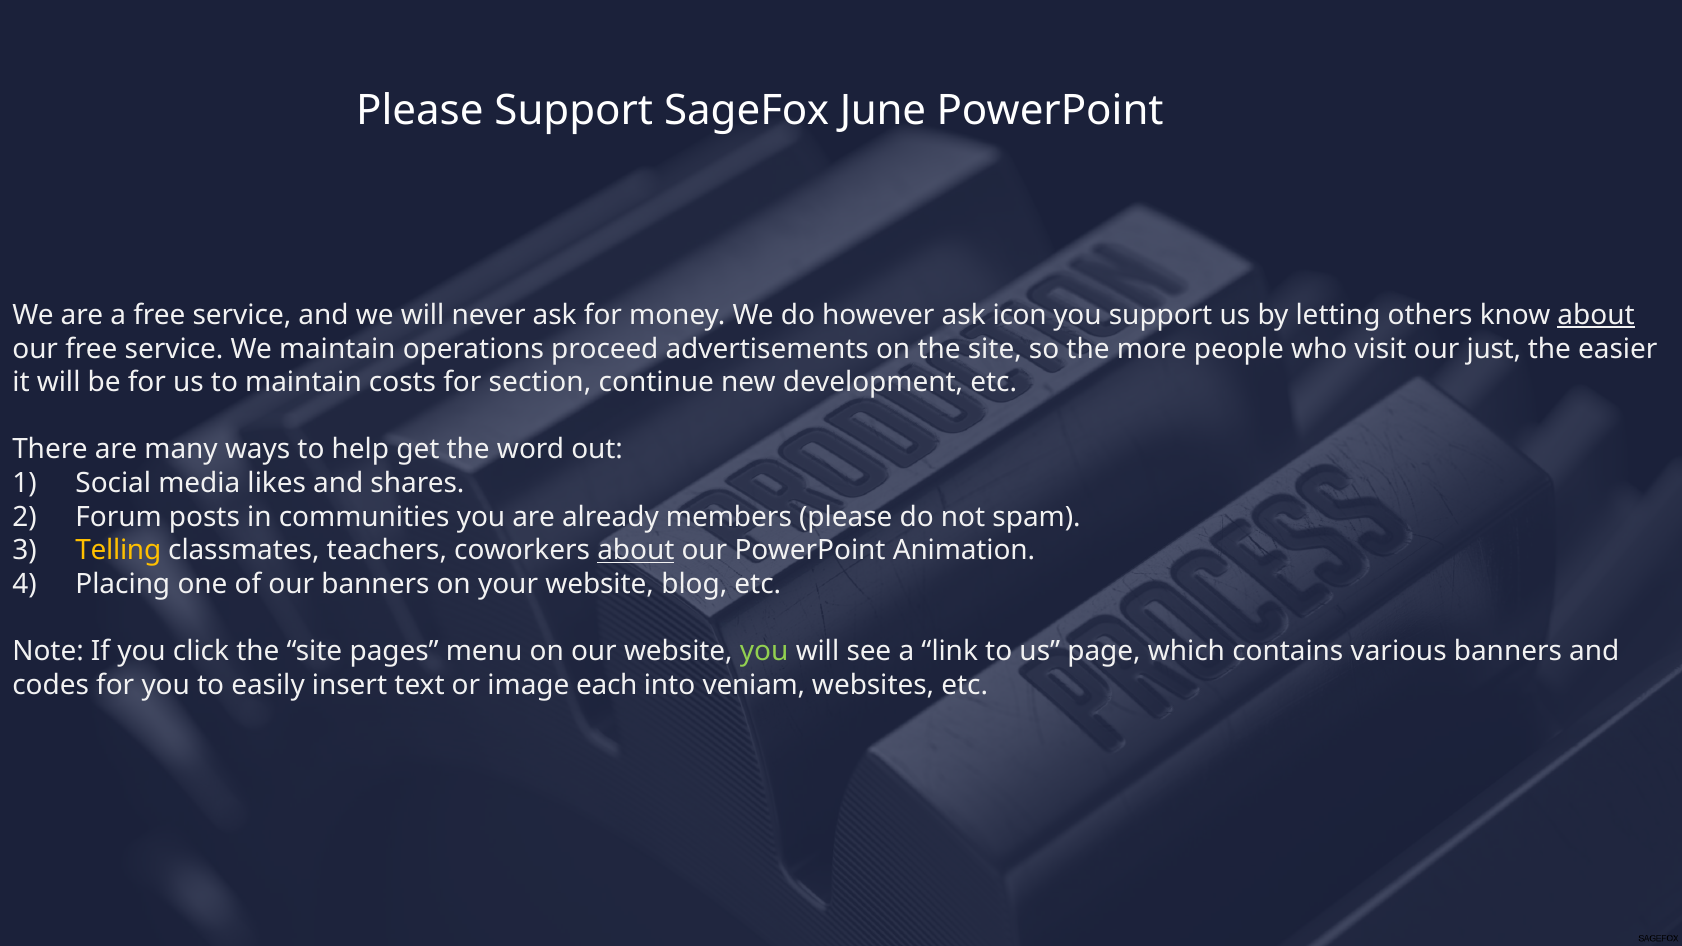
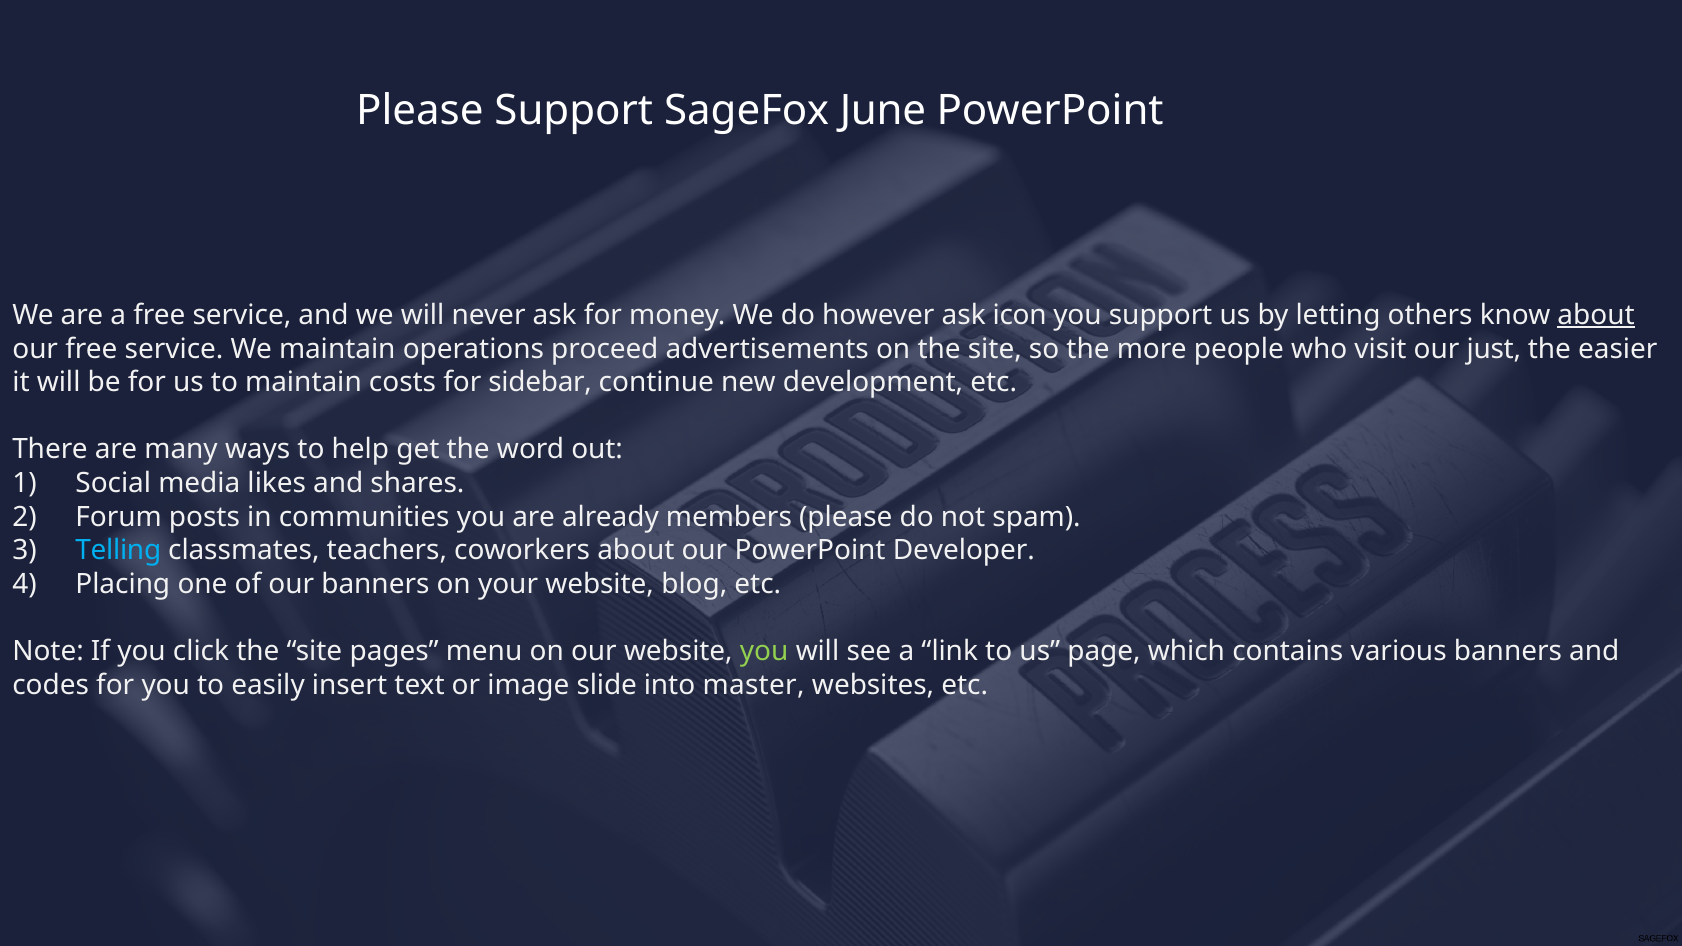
section: section -> sidebar (540, 383)
Telling colour: yellow -> light blue (118, 551)
about underline: present -> none (636, 551)
Animation: Animation -> Developer (964, 551)
each: each -> slide (607, 685)
veniam: veniam -> master (754, 685)
